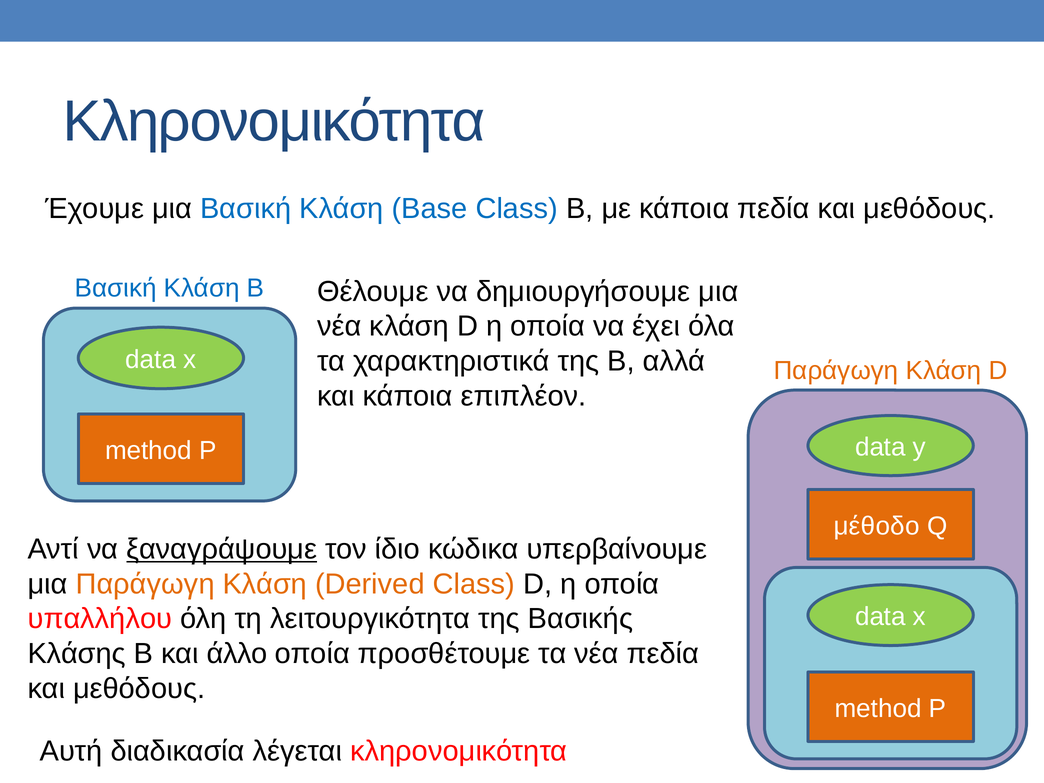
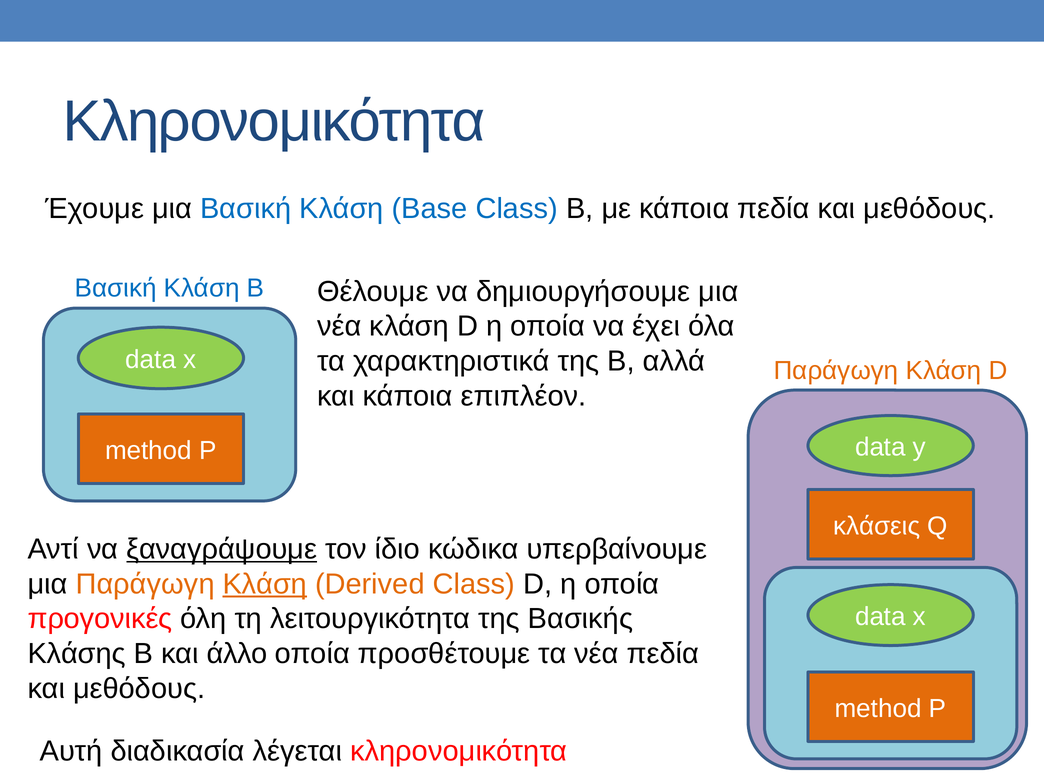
μέθοδο: μέθοδο -> κλάσεις (877, 526)
Κλάση underline: none -> present (265, 584)
υπαλλήλου: υπαλλήλου -> προγονικές (100, 619)
